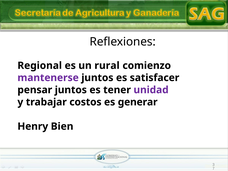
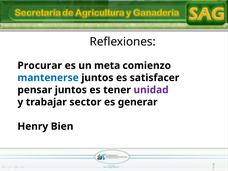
Regional: Regional -> Procurar (40, 66)
rural: rural -> meta (107, 66)
mantenerse colour: purple -> blue (48, 78)
costos: costos -> sector (85, 102)
